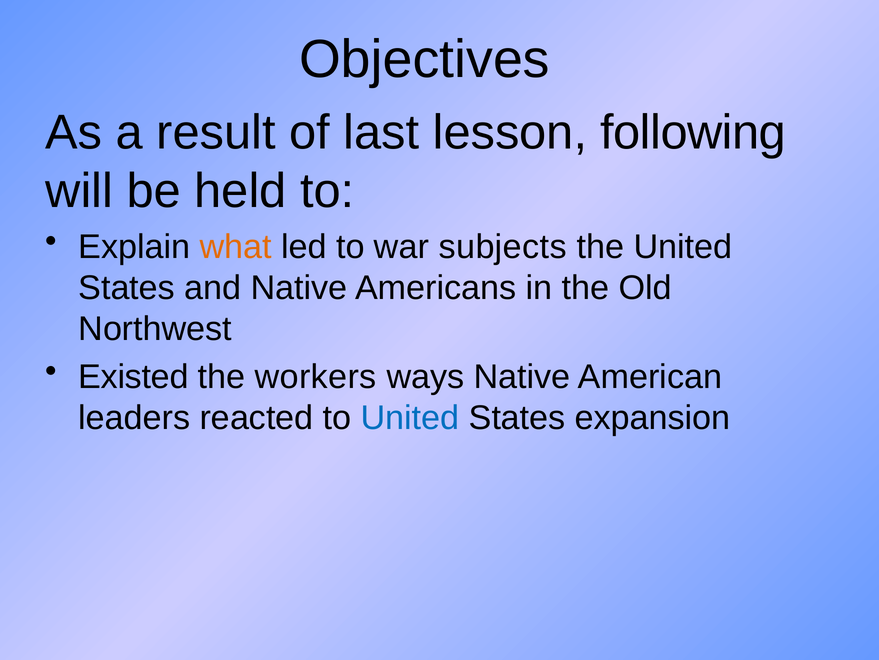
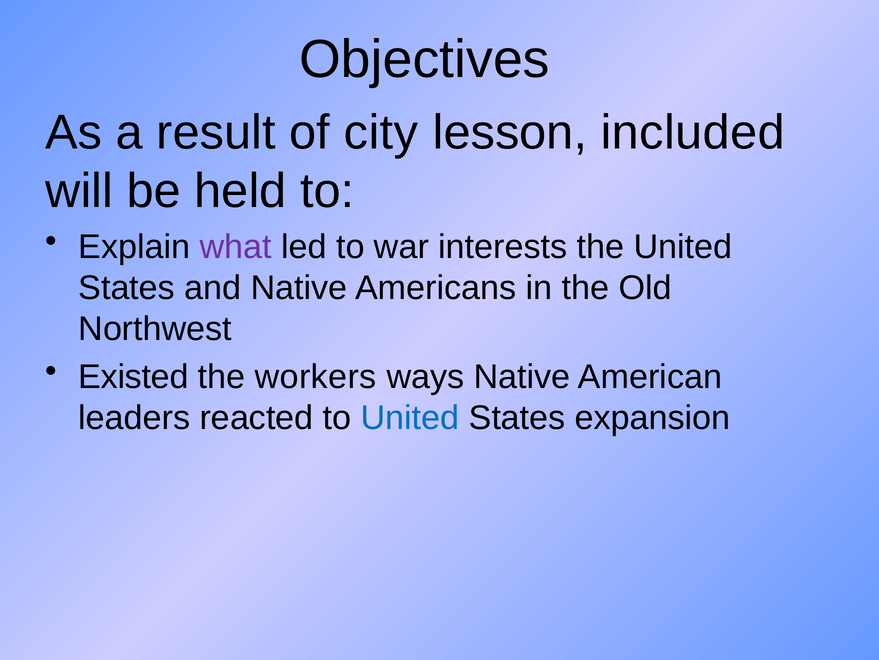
last: last -> city (381, 132)
following: following -> included (693, 132)
what colour: orange -> purple (236, 247)
subjects: subjects -> interests (503, 247)
